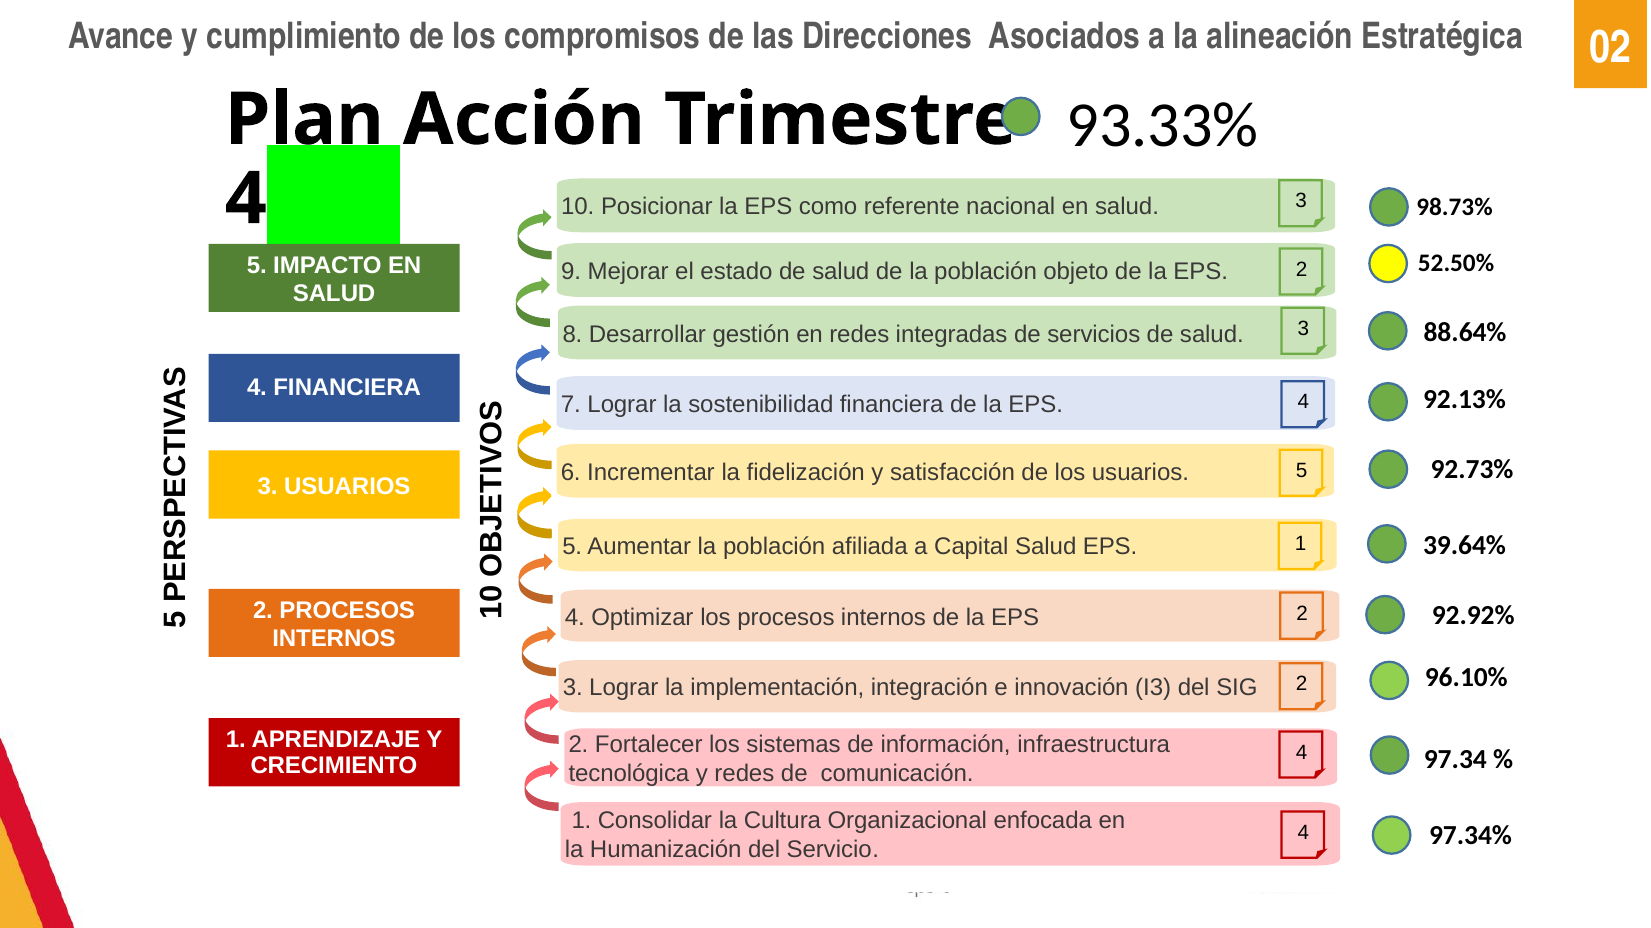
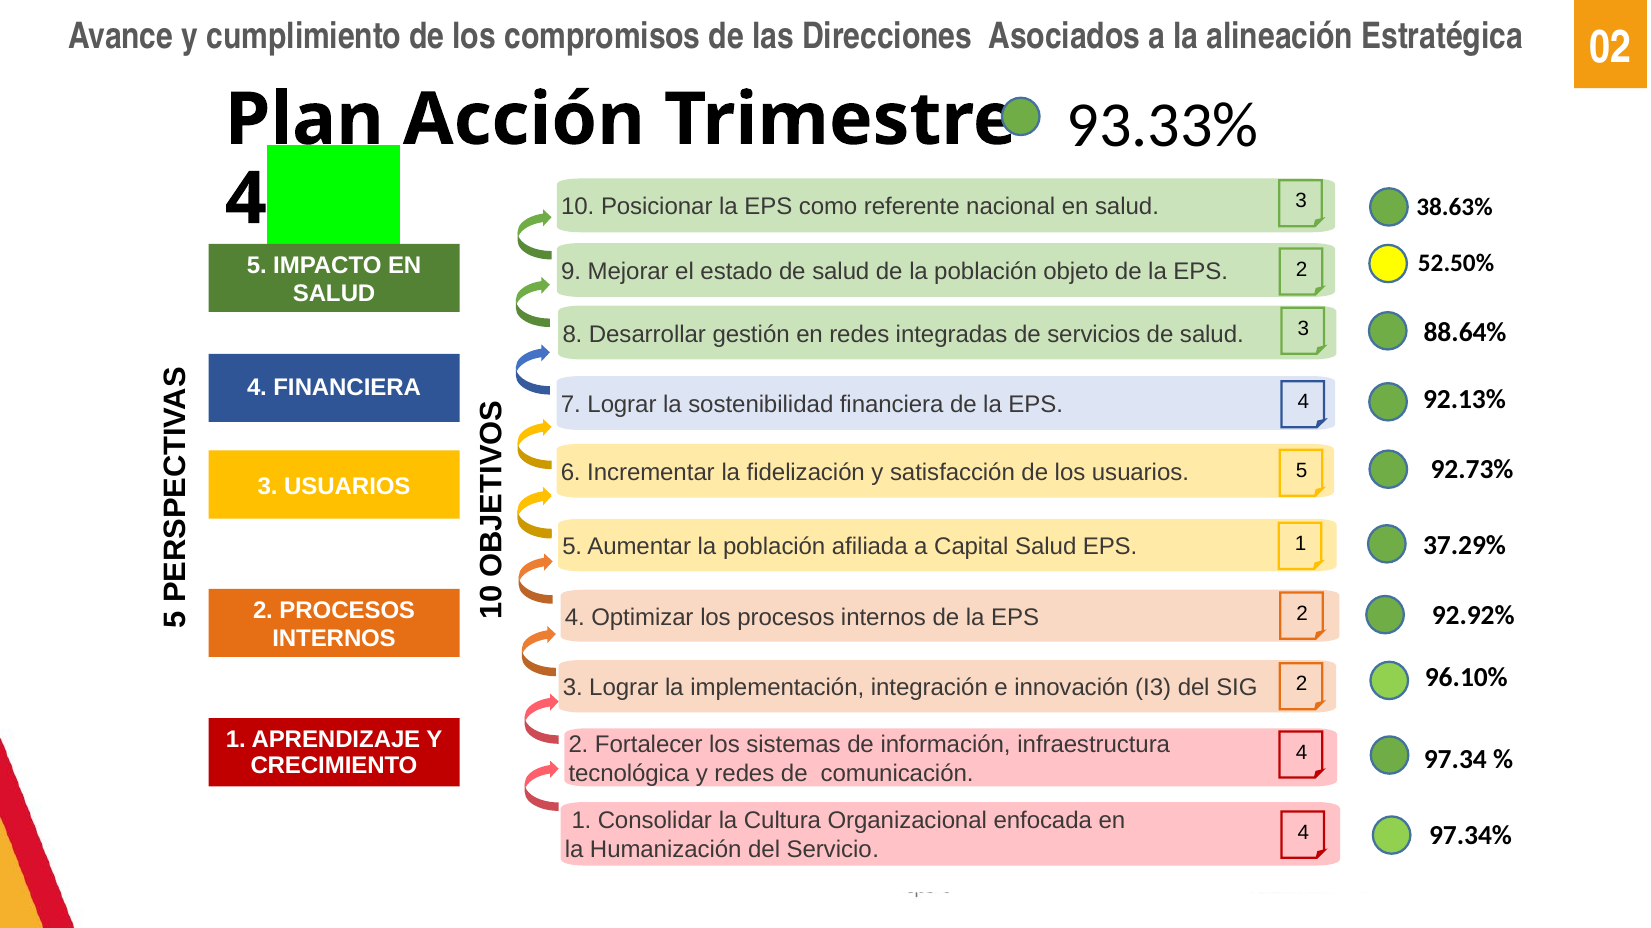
98.73%: 98.73% -> 38.63% (1455, 207)
39.64%: 39.64% -> 37.29% (1465, 546)
